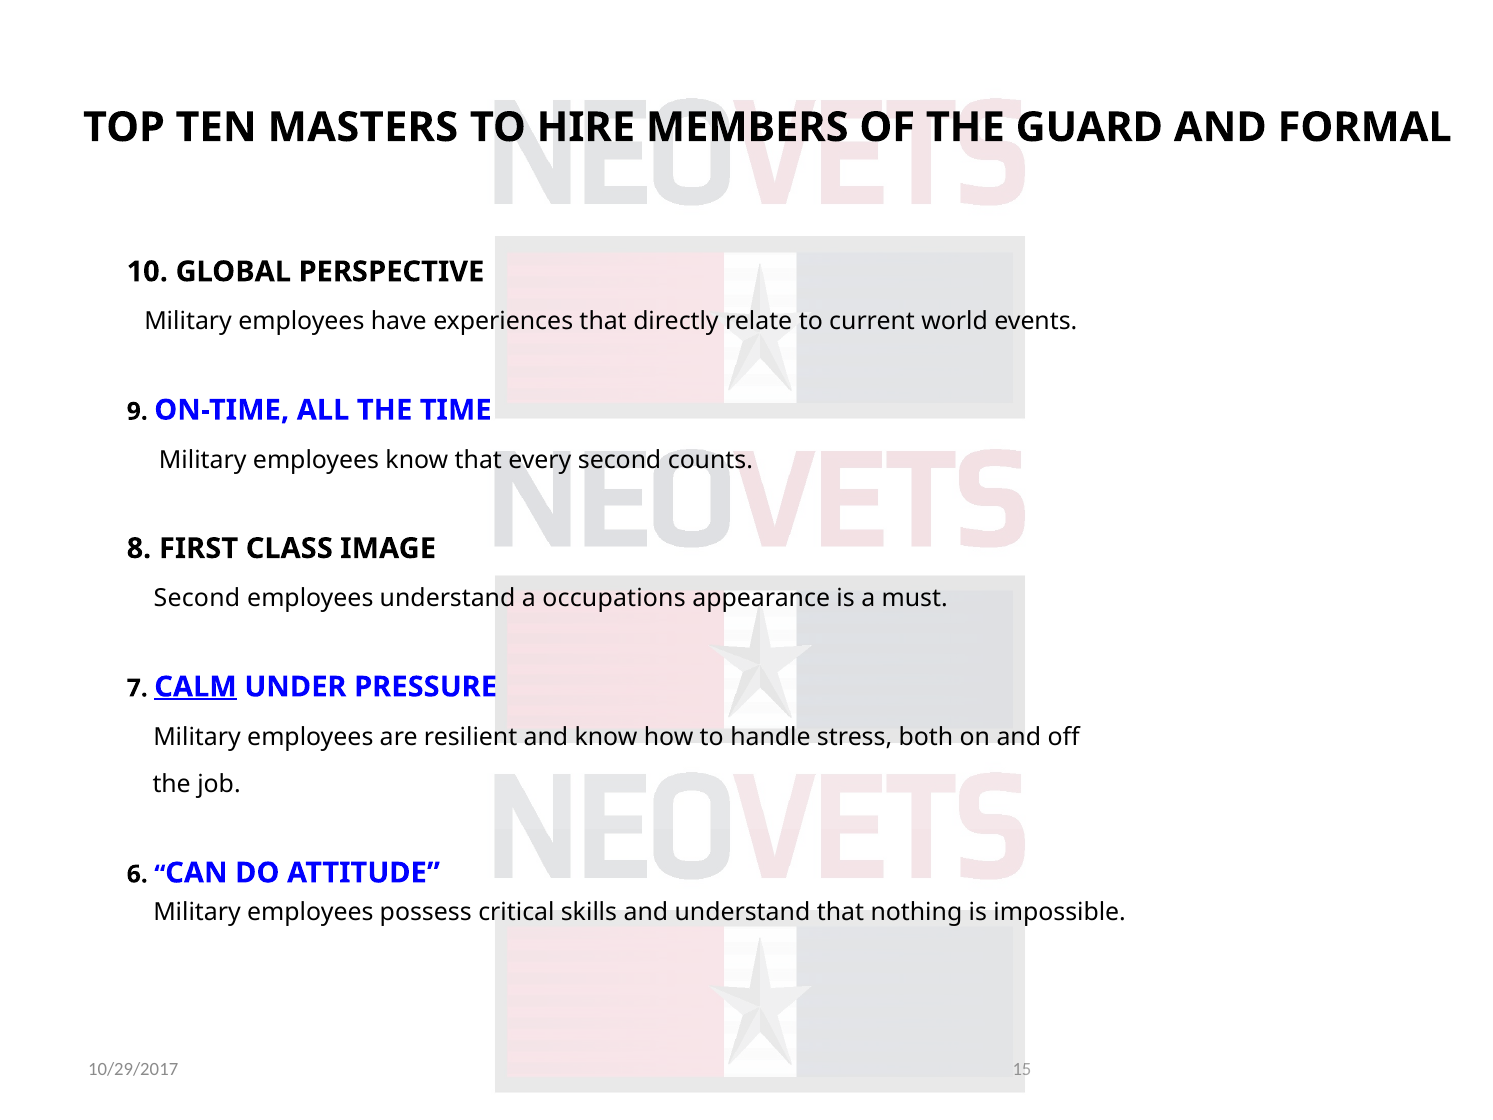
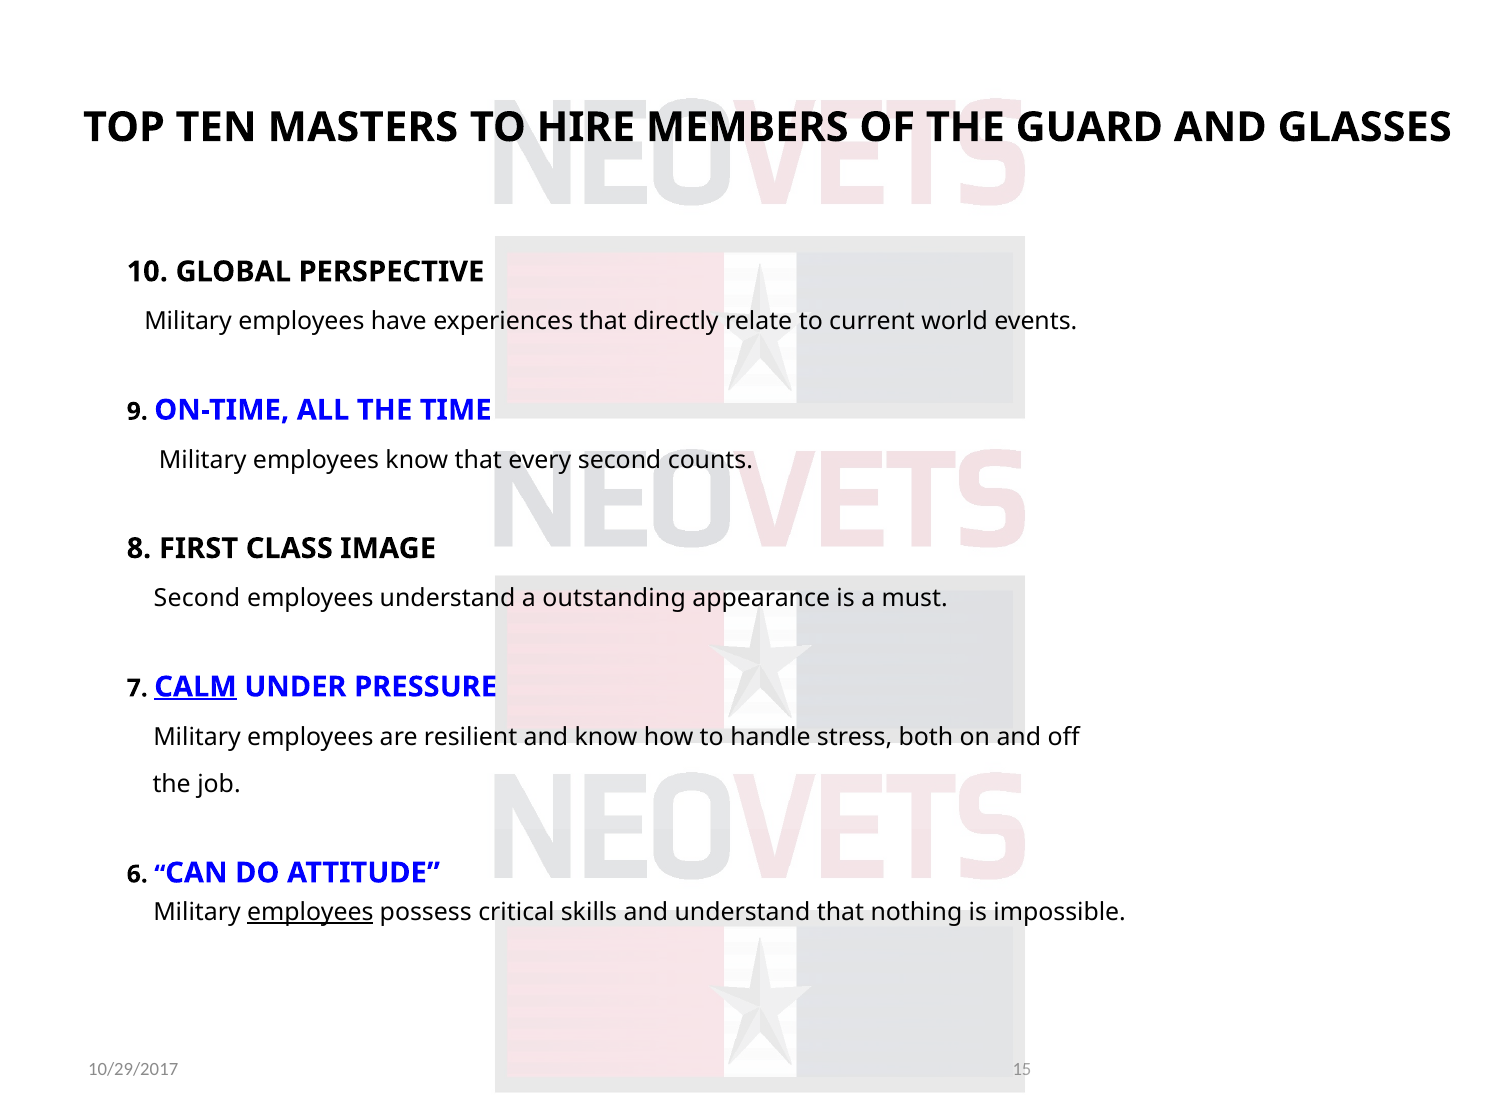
FORMAL: FORMAL -> GLASSES (1365, 127)
occupations: occupations -> outstanding (614, 598)
employees underline: none -> present (310, 912)
